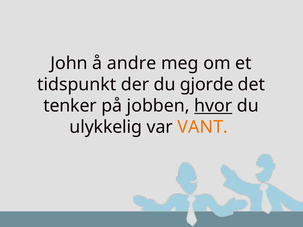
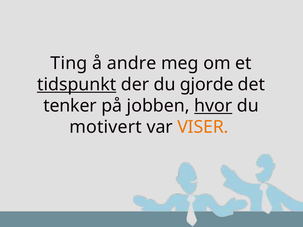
John: John -> Ting (69, 63)
tidspunkt underline: none -> present (77, 85)
ulykkelig: ulykkelig -> motivert (106, 127)
VANT: VANT -> VISER (203, 127)
